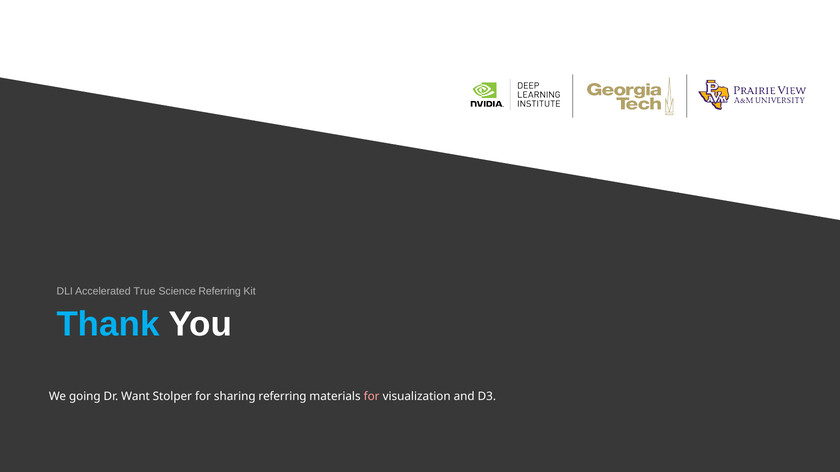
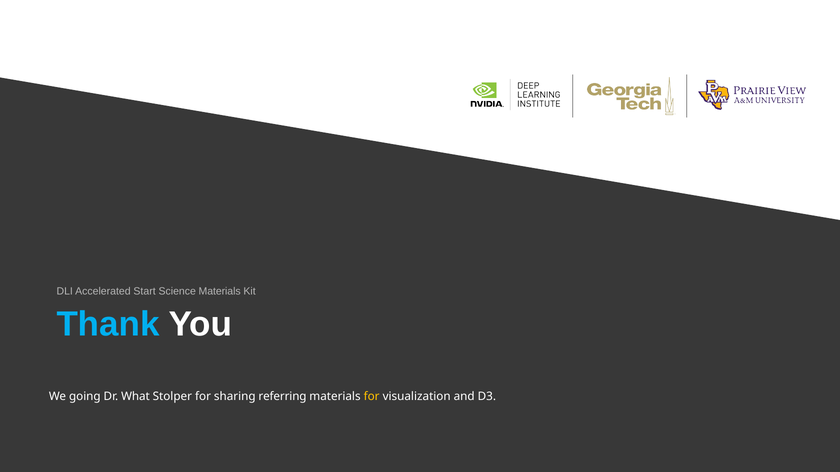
True: True -> Start (145, 292)
Science Referring: Referring -> Materials (220, 292)
Want: Want -> What (135, 397)
for colour: pink -> yellow (372, 397)
